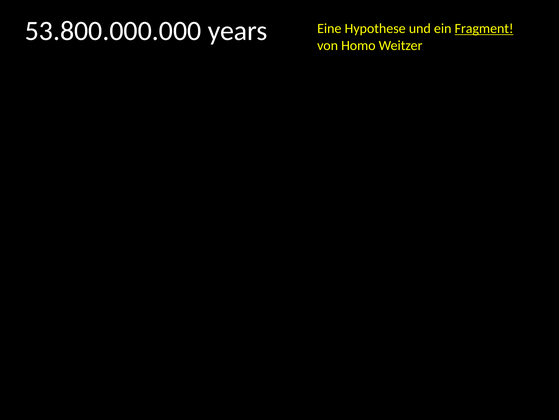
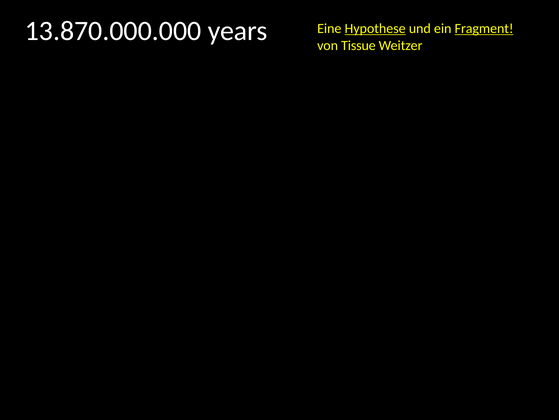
53.800.000.000: 53.800.000.000 -> 13.870.000.000 (113, 31)
Hypothese underline: none -> present (375, 29)
Homo: Homo -> Tissue (358, 45)
